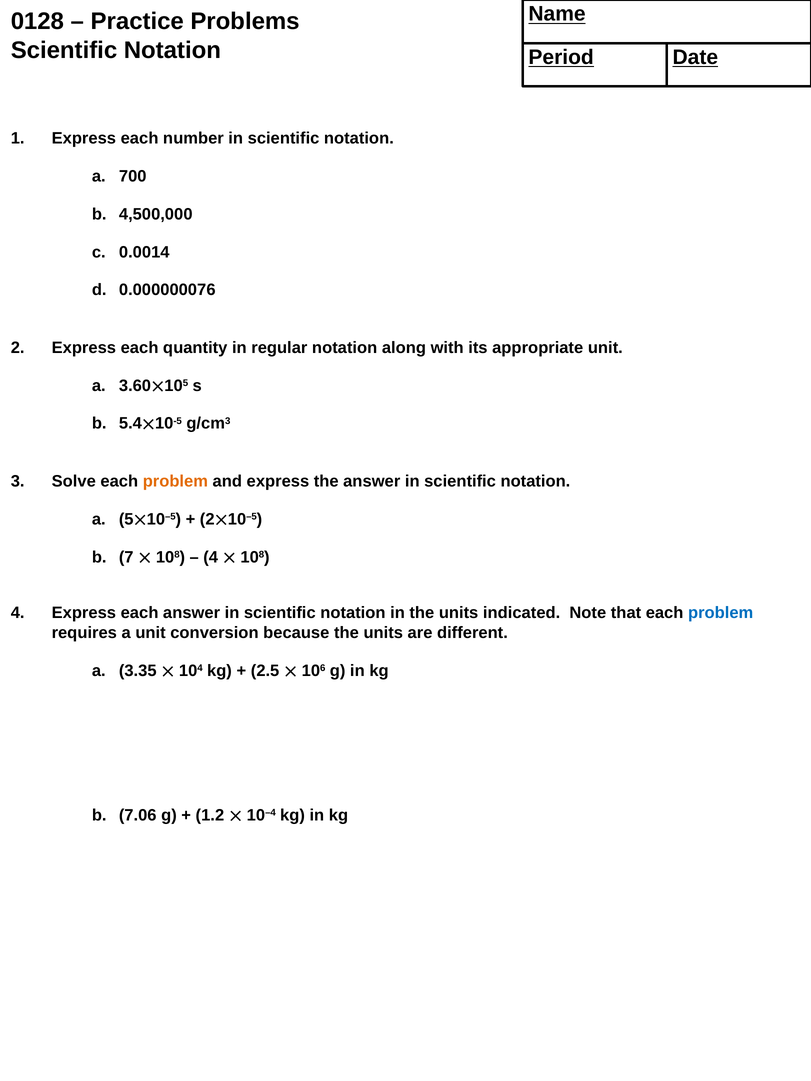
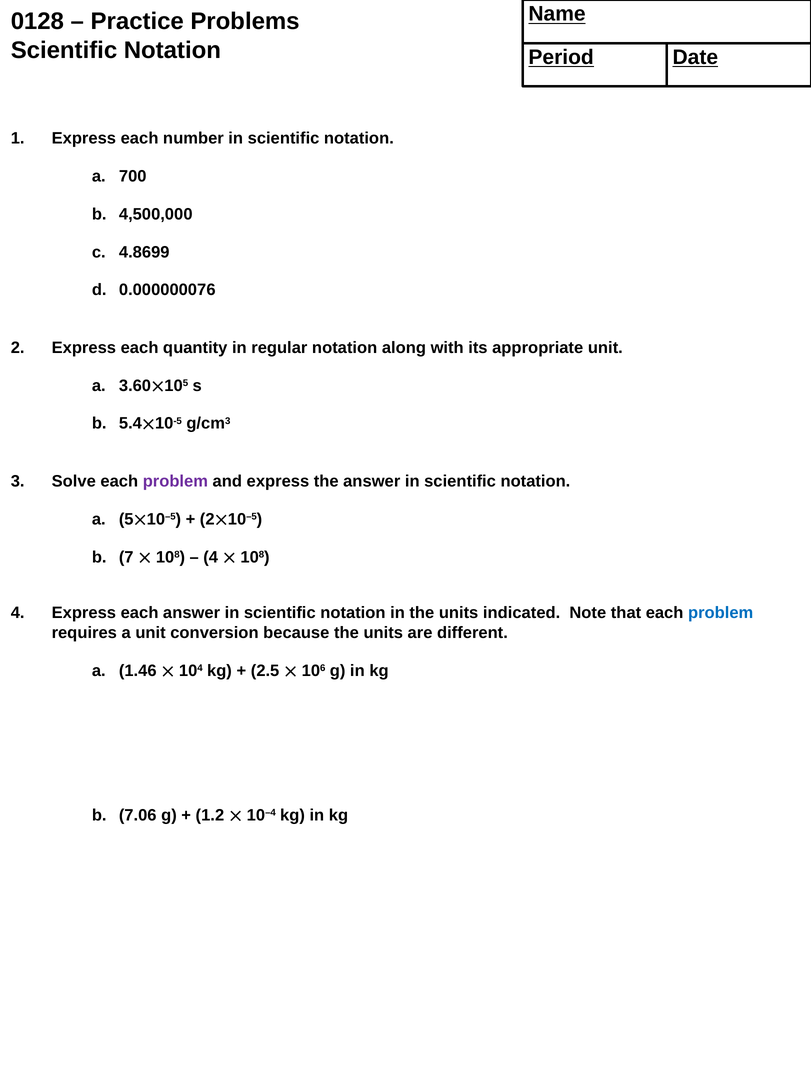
0.0014: 0.0014 -> 4.8699 (144, 252)
problem colour: orange -> purple (175, 481)
3.35: 3.35 -> 1.46 (138, 671)
